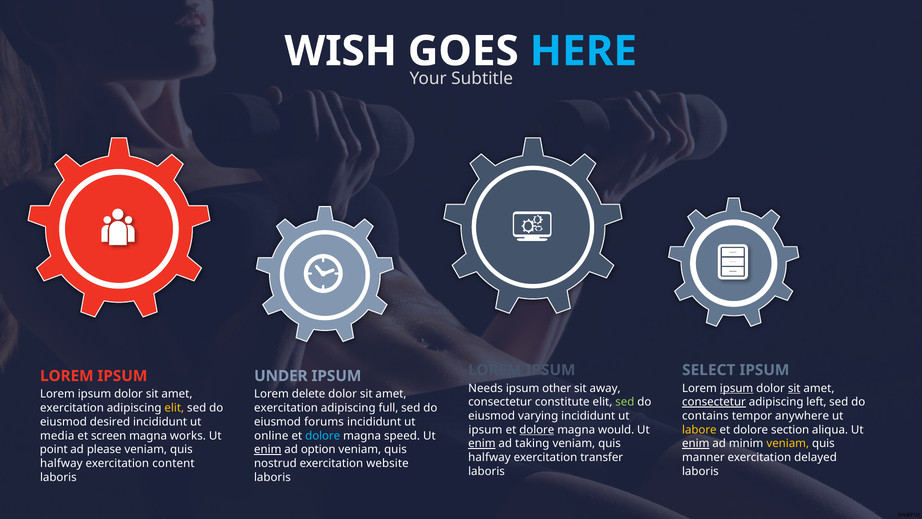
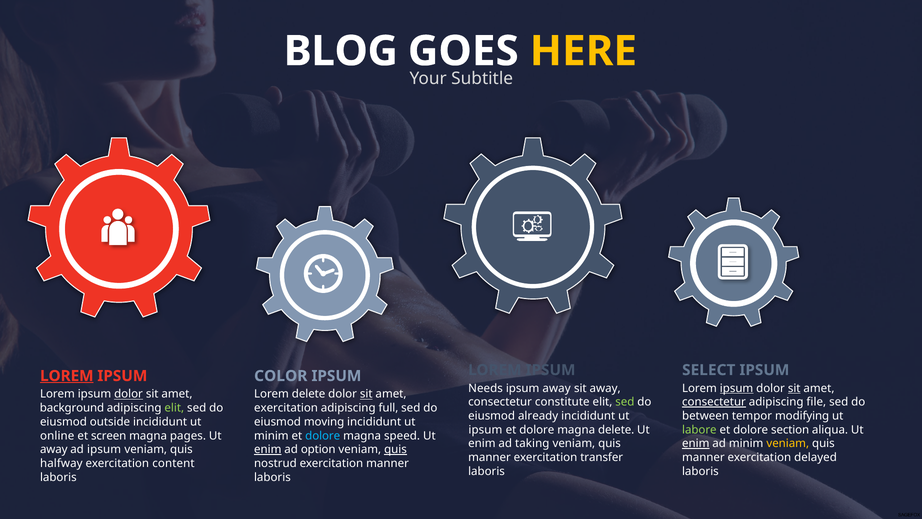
WISH: WISH -> BLOG (341, 51)
HERE colour: light blue -> yellow (583, 51)
LOREM underline: none -> present (67, 376)
UNDER: UNDER -> COLOR (281, 376)
ipsum other: other -> away (557, 388)
dolor underline: none -> present (128, 394)
sit underline: none -> present (366, 394)
left: left -> file (816, 402)
exercitation: exercitation -> background (72, 408)
elit colour: yellow -> light green (174, 408)
varying: varying -> already (538, 416)
contains: contains -> between (705, 416)
anywhere: anywhere -> modifying (802, 416)
desired: desired -> outside (110, 422)
forums: forums -> moving (324, 422)
dolore underline: present -> none (537, 429)
magna would: would -> delete (616, 429)
labore colour: yellow -> light green (699, 429)
media: media -> online (57, 435)
works: works -> pages (188, 435)
online: online -> minim (271, 435)
enim underline: present -> none (482, 443)
point: point -> away (54, 449)
ad please: please -> ipsum (104, 449)
quis underline: none -> present (395, 449)
halfway: halfway -> manner (490, 457)
exercitation website: website -> manner (388, 463)
